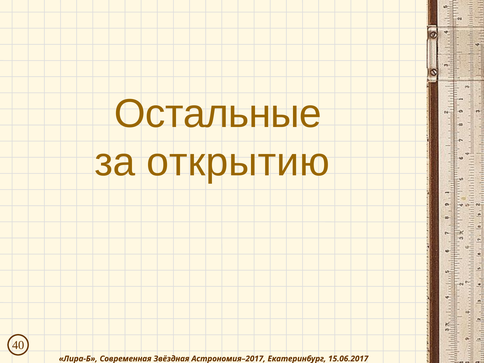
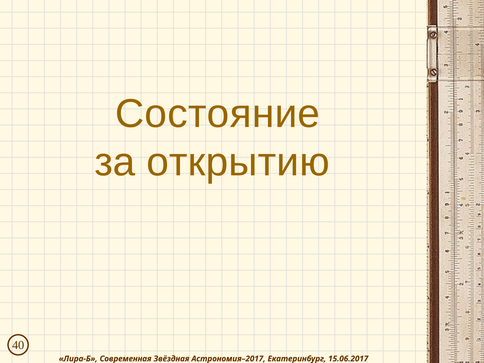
Остальные: Остальные -> Состояние (218, 114)
